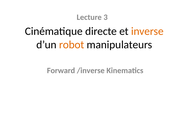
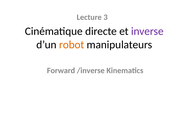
inverse colour: orange -> purple (147, 31)
